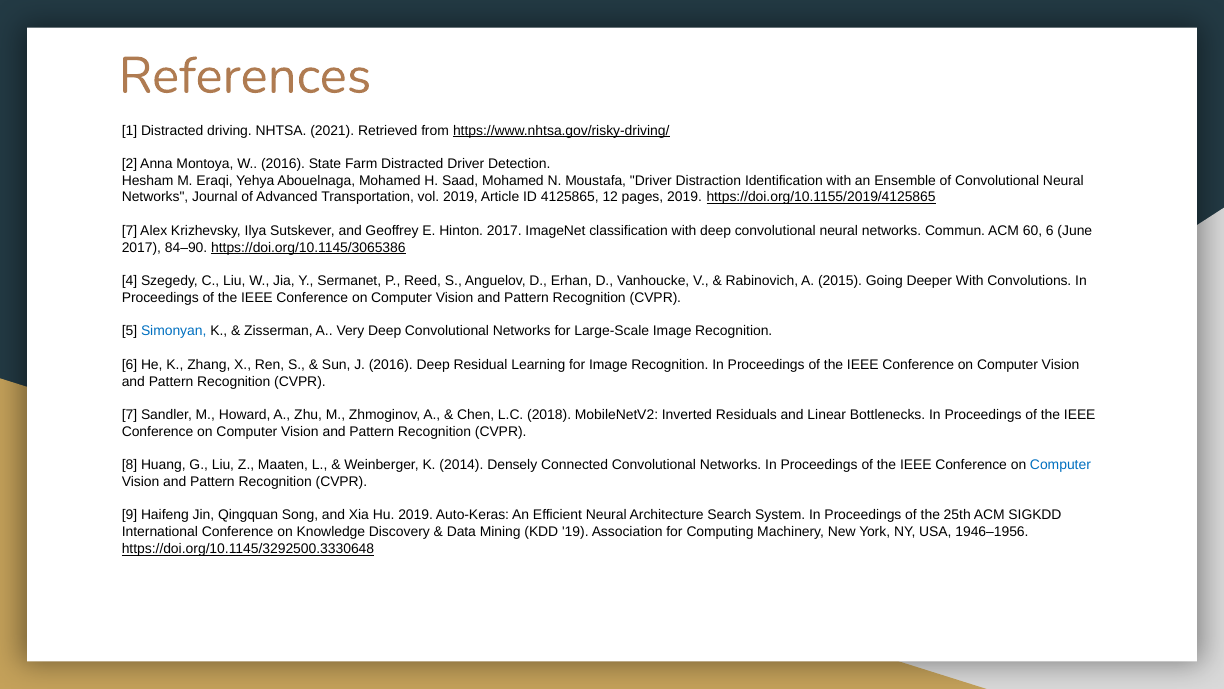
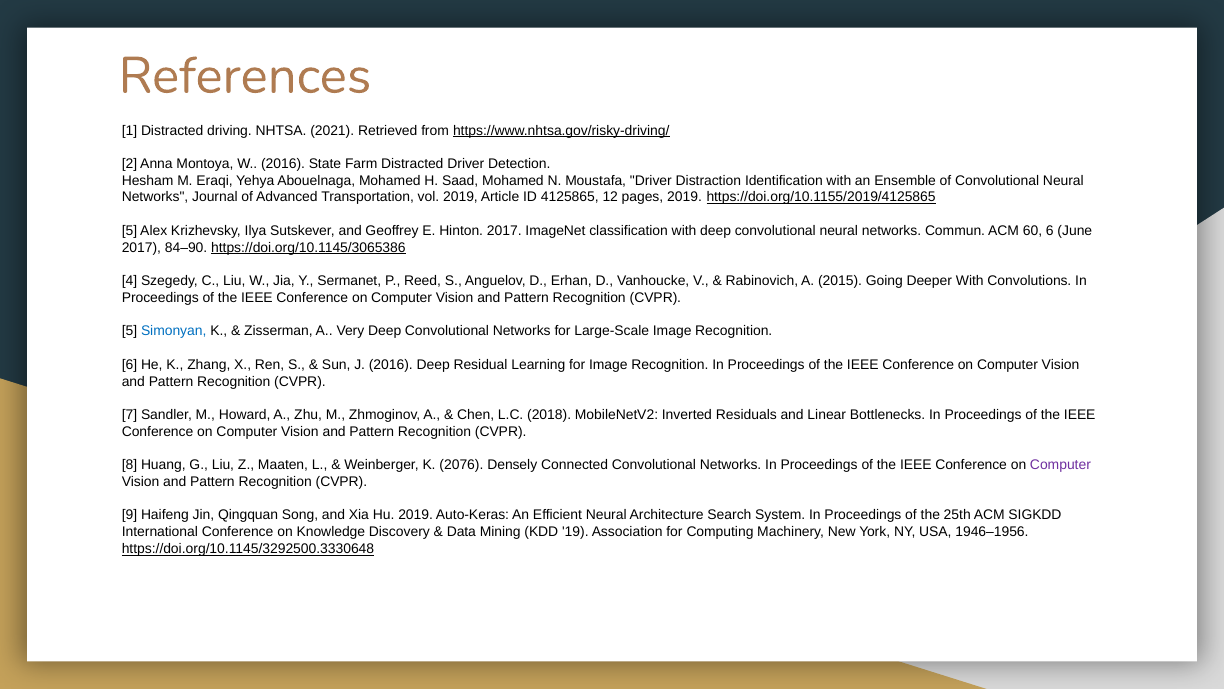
7: 7 -> 5 (130, 231)
2014: 2014 -> 2076 (461, 465)
Computer colour: blue -> purple (1060, 465)
